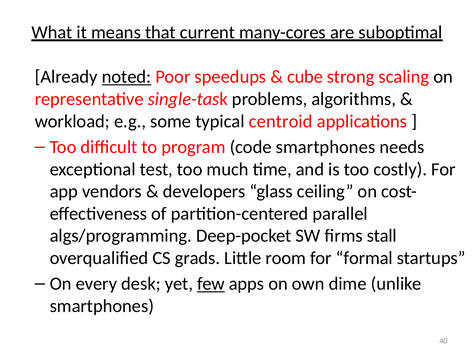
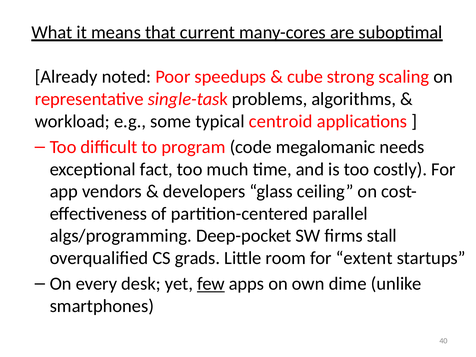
noted underline: present -> none (127, 77)
code smartphones: smartphones -> megalomanic (326, 147)
test: test -> fact (156, 169)
formal: formal -> extent (364, 258)
